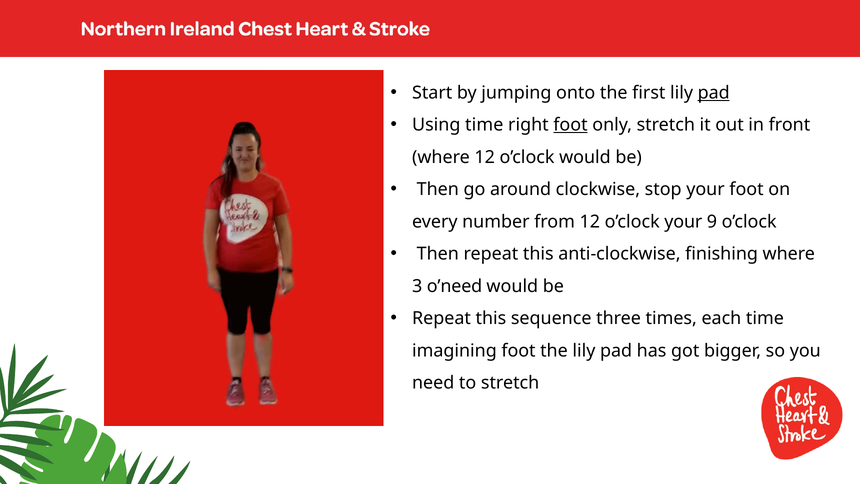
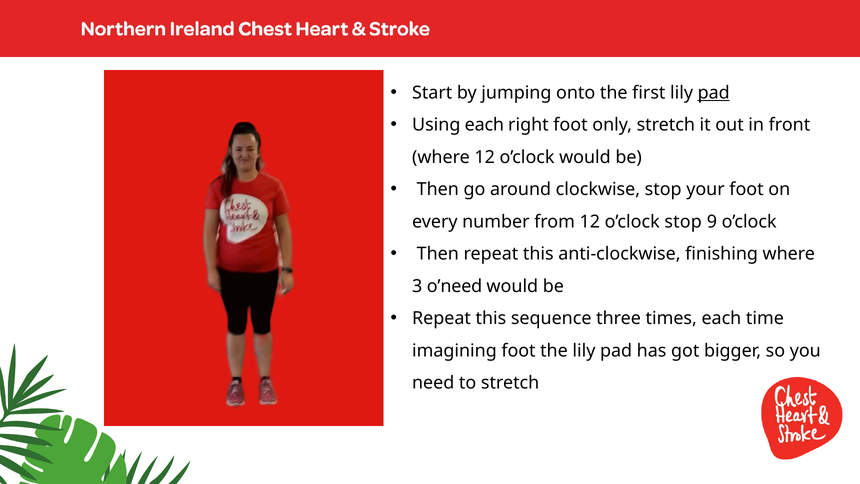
Using time: time -> each (484, 125)
foot underline: present -> none (570, 125)
o’clock your: your -> stop (683, 222)
